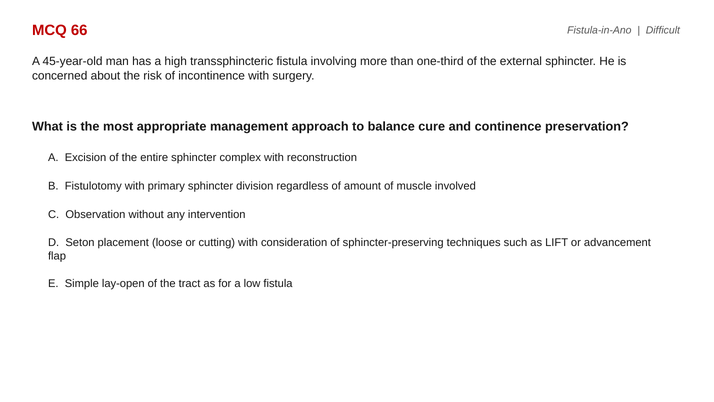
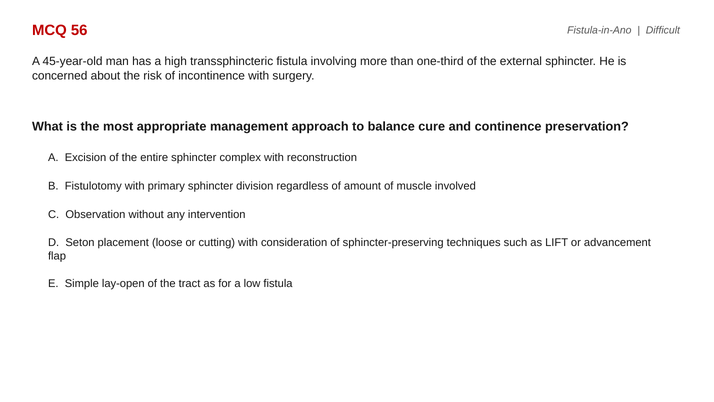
66: 66 -> 56 (79, 30)
